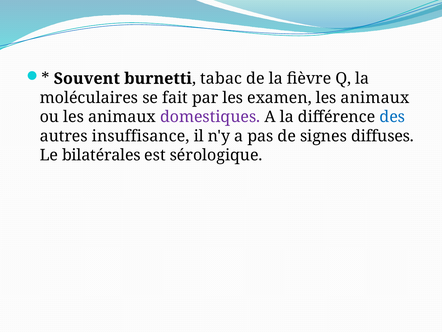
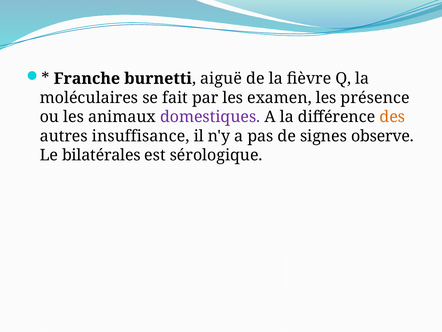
Souvent: Souvent -> Franche (87, 78)
tabac: tabac -> aiguë (221, 78)
animaux: animaux -> présence (375, 98)
des colour: blue -> orange (392, 117)
diffuses: diffuses -> observe (383, 136)
